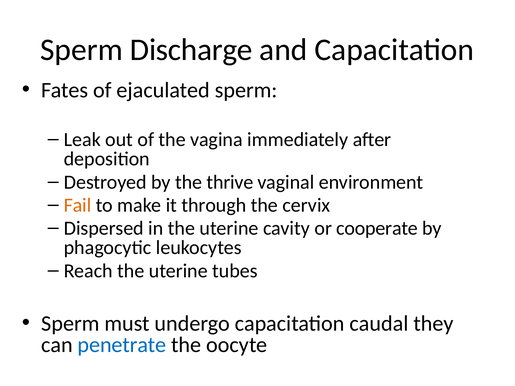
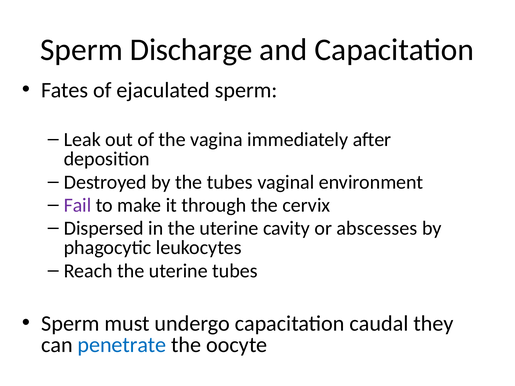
the thrive: thrive -> tubes (230, 182)
Fail colour: orange -> purple (78, 205)
cooperate: cooperate -> abscesses (377, 228)
